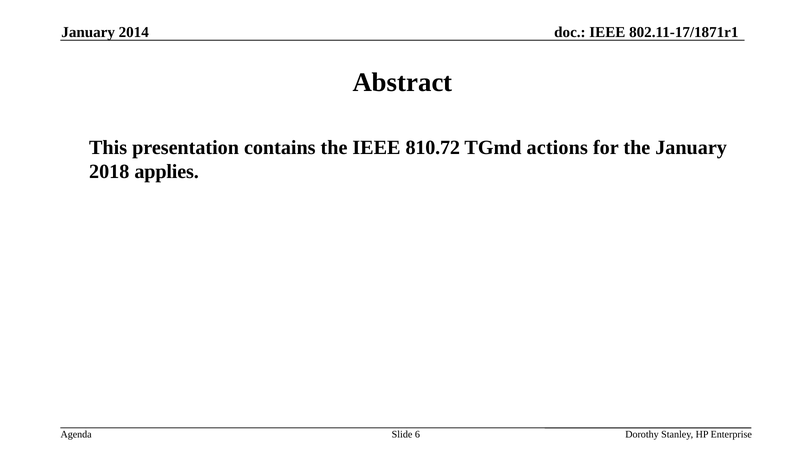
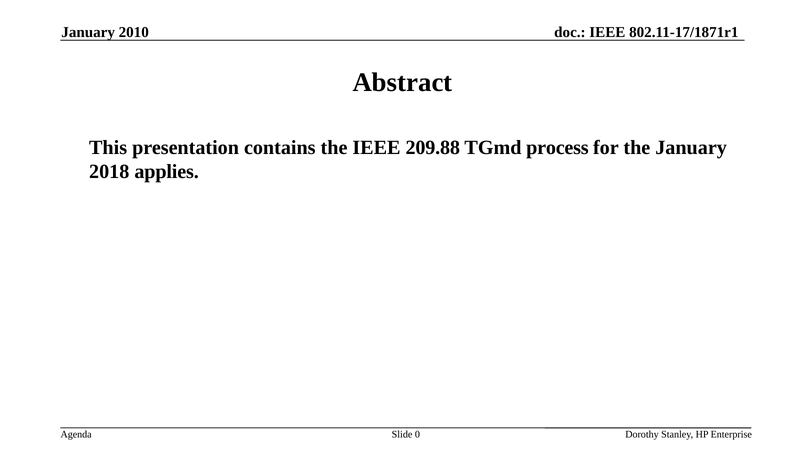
2014: 2014 -> 2010 (134, 32)
810.72: 810.72 -> 209.88 (433, 147)
actions: actions -> process (557, 147)
6: 6 -> 0 (417, 434)
